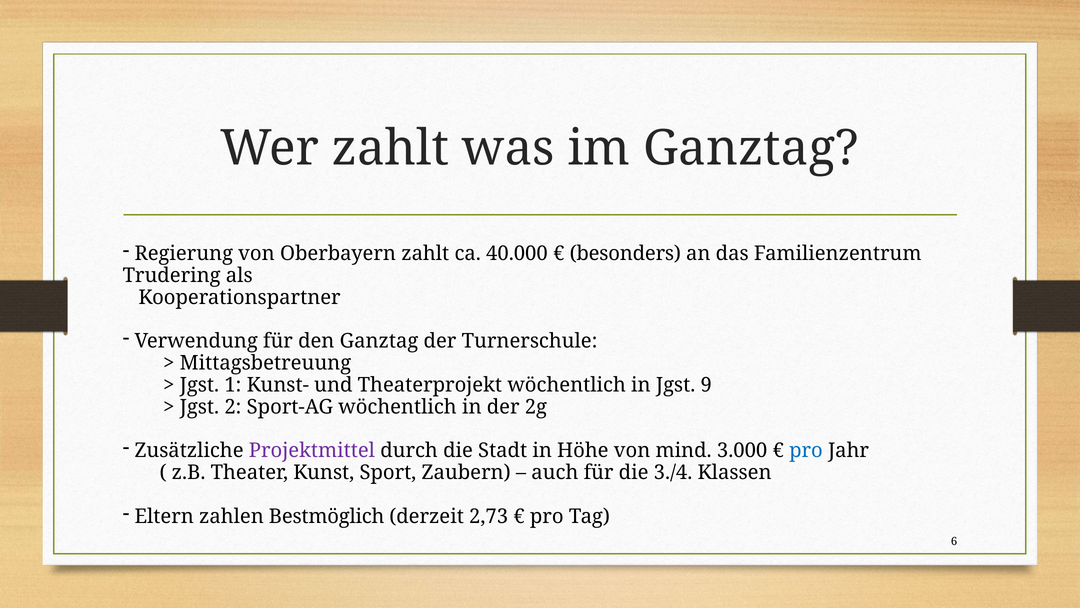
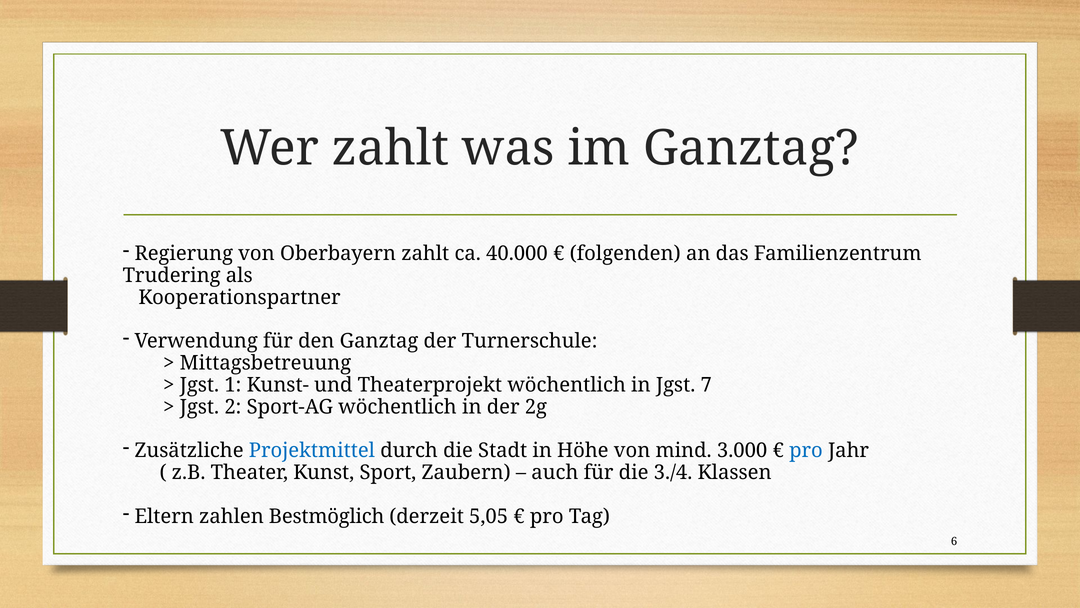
besonders: besonders -> folgenden (625, 253)
9: 9 -> 7 (706, 385)
Projektmittel colour: purple -> blue (312, 450)
2,73: 2,73 -> 5,05 (489, 516)
